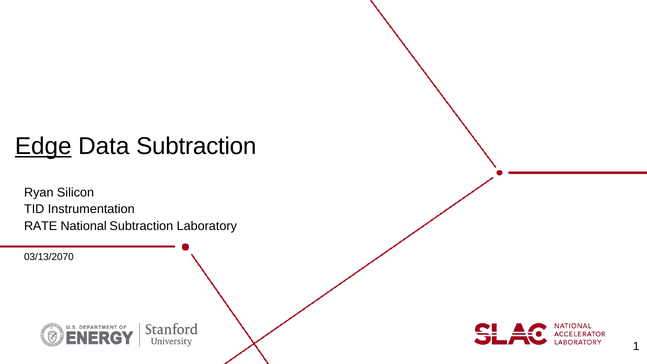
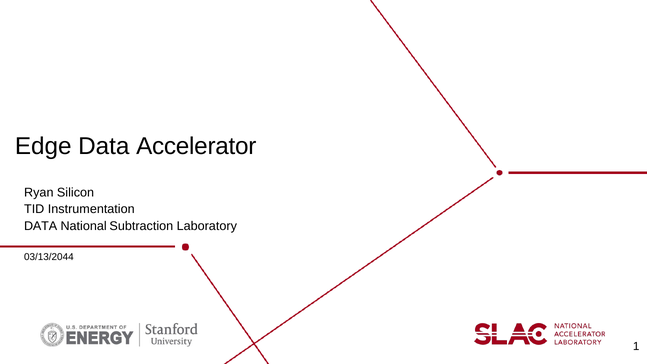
Edge underline: present -> none (43, 146)
Data Subtraction: Subtraction -> Accelerator (196, 146)
RATE: RATE -> DATA (41, 226)
03/13/2070: 03/13/2070 -> 03/13/2044 (49, 257)
